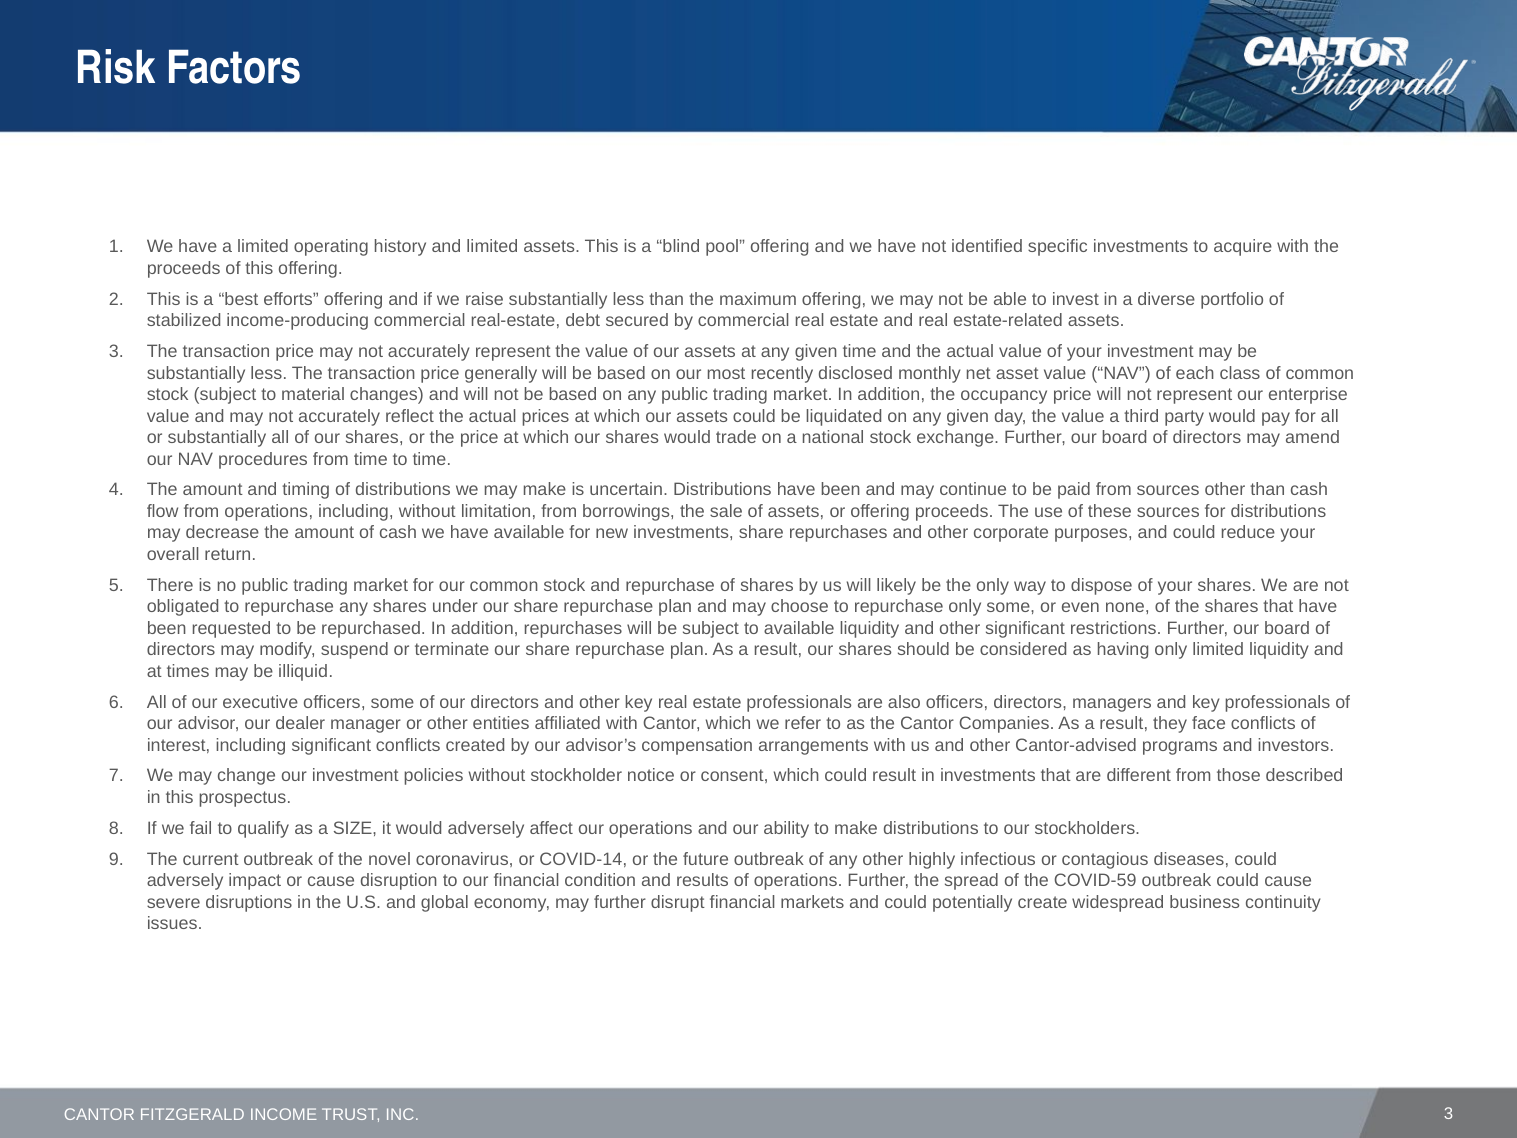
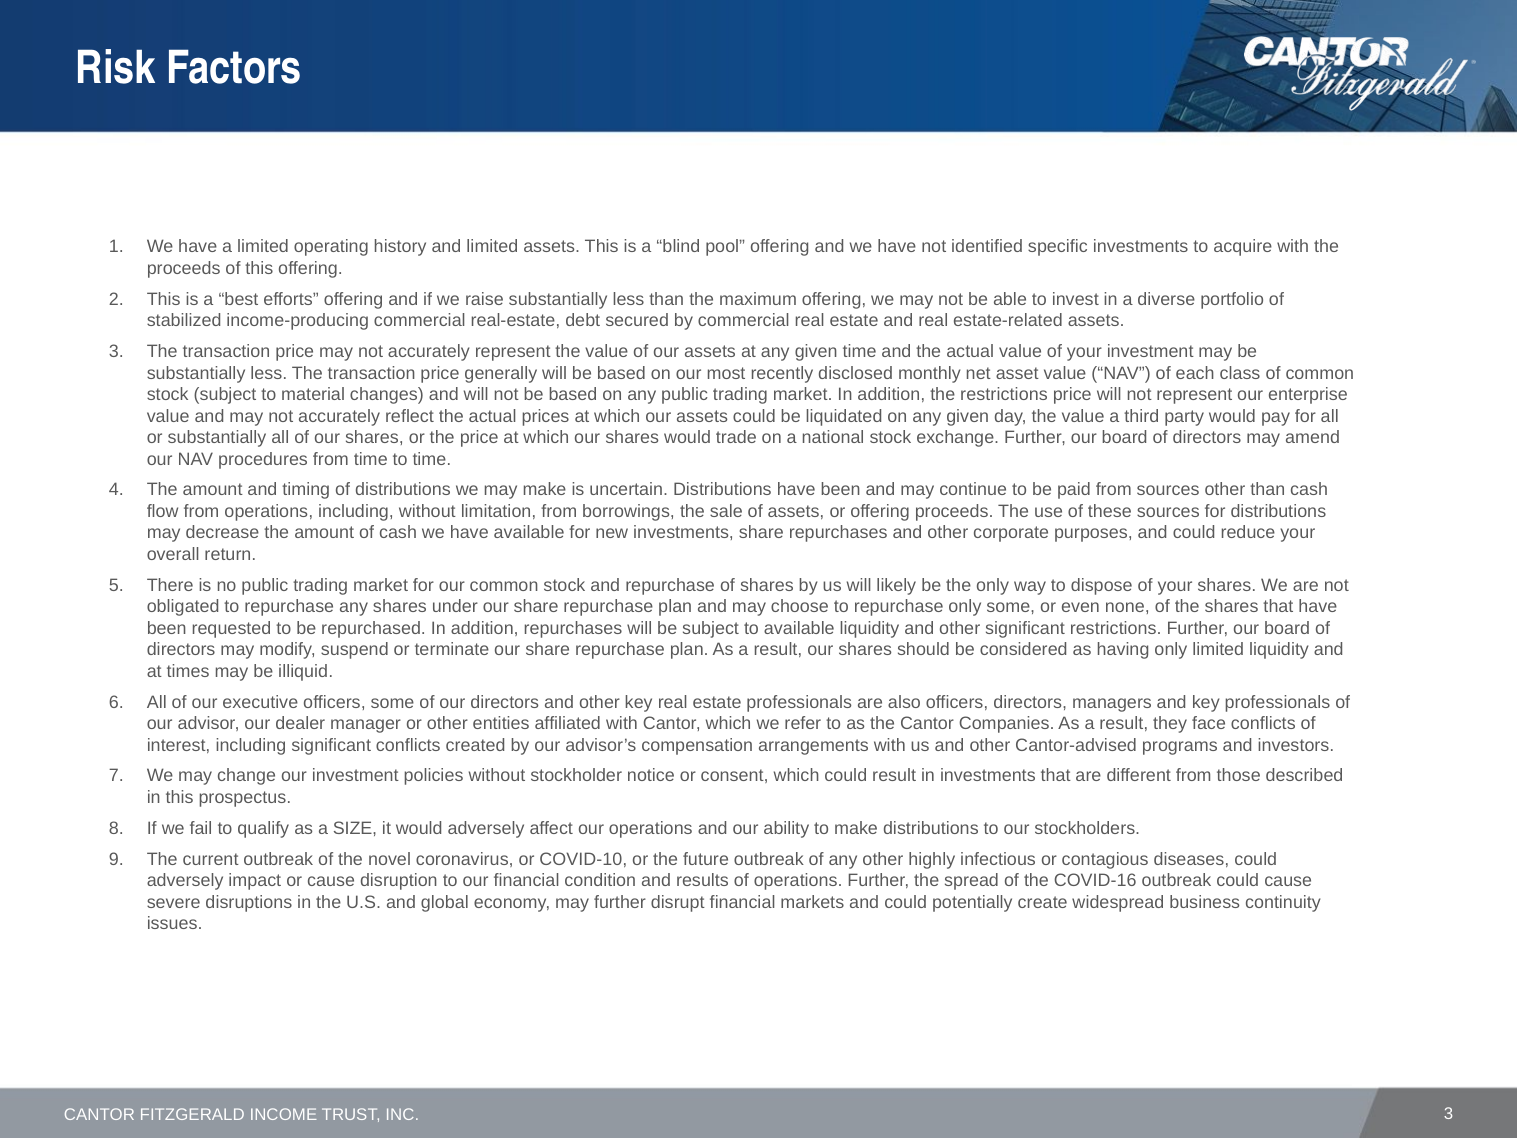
the occupancy: occupancy -> restrictions (1004, 395)
COVID-14: COVID-14 -> COVID-10 (583, 859)
COVID-59: COVID-59 -> COVID-16 (1095, 881)
